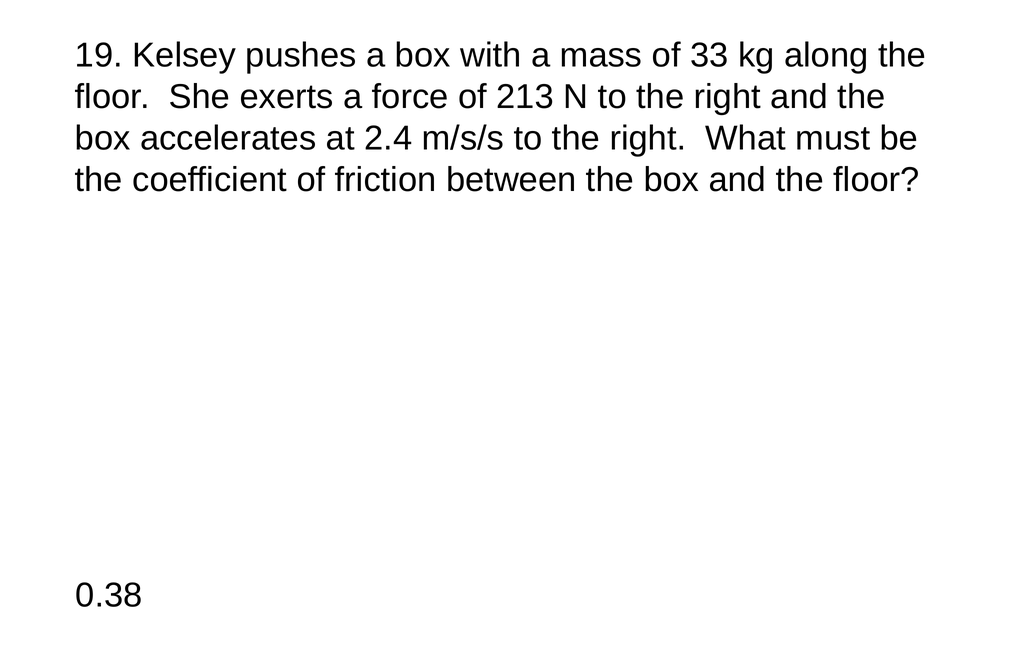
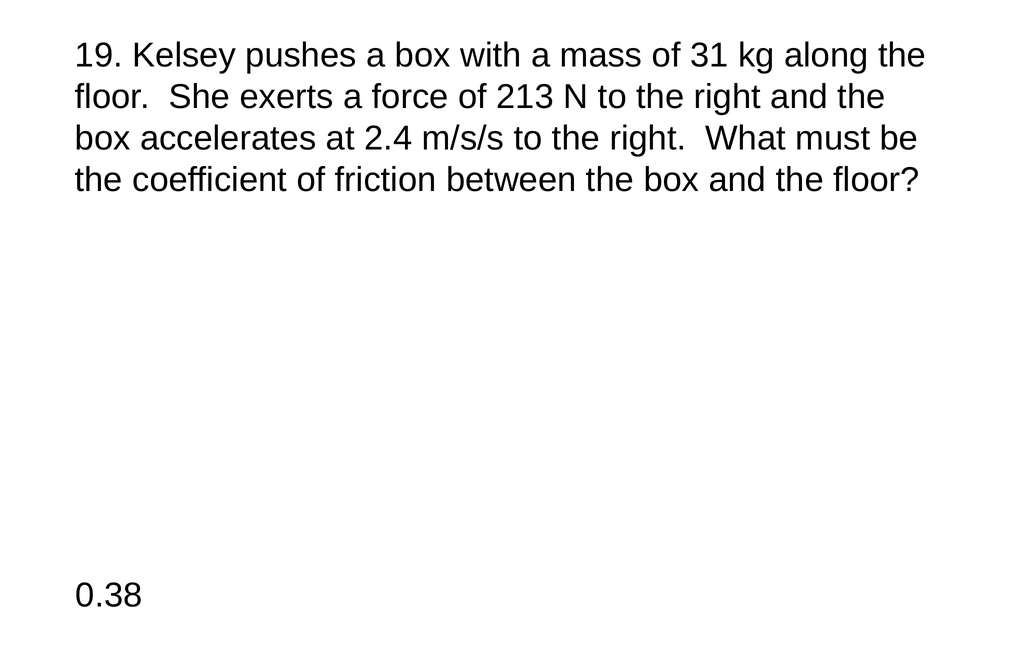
33: 33 -> 31 (709, 55)
